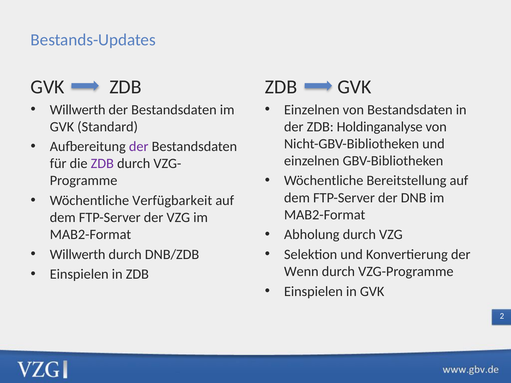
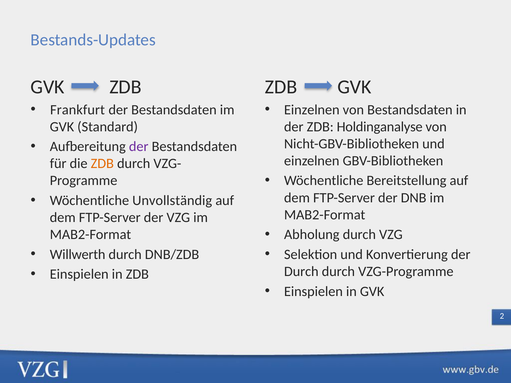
Willwerth: Willwerth -> Frankfurt (78, 110)
ZDB colour: purple -> orange (102, 164)
Verfügbarkeit: Verfügbarkeit -> Unvollständig (172, 201)
Wenn: Wenn -> Durch (301, 272)
